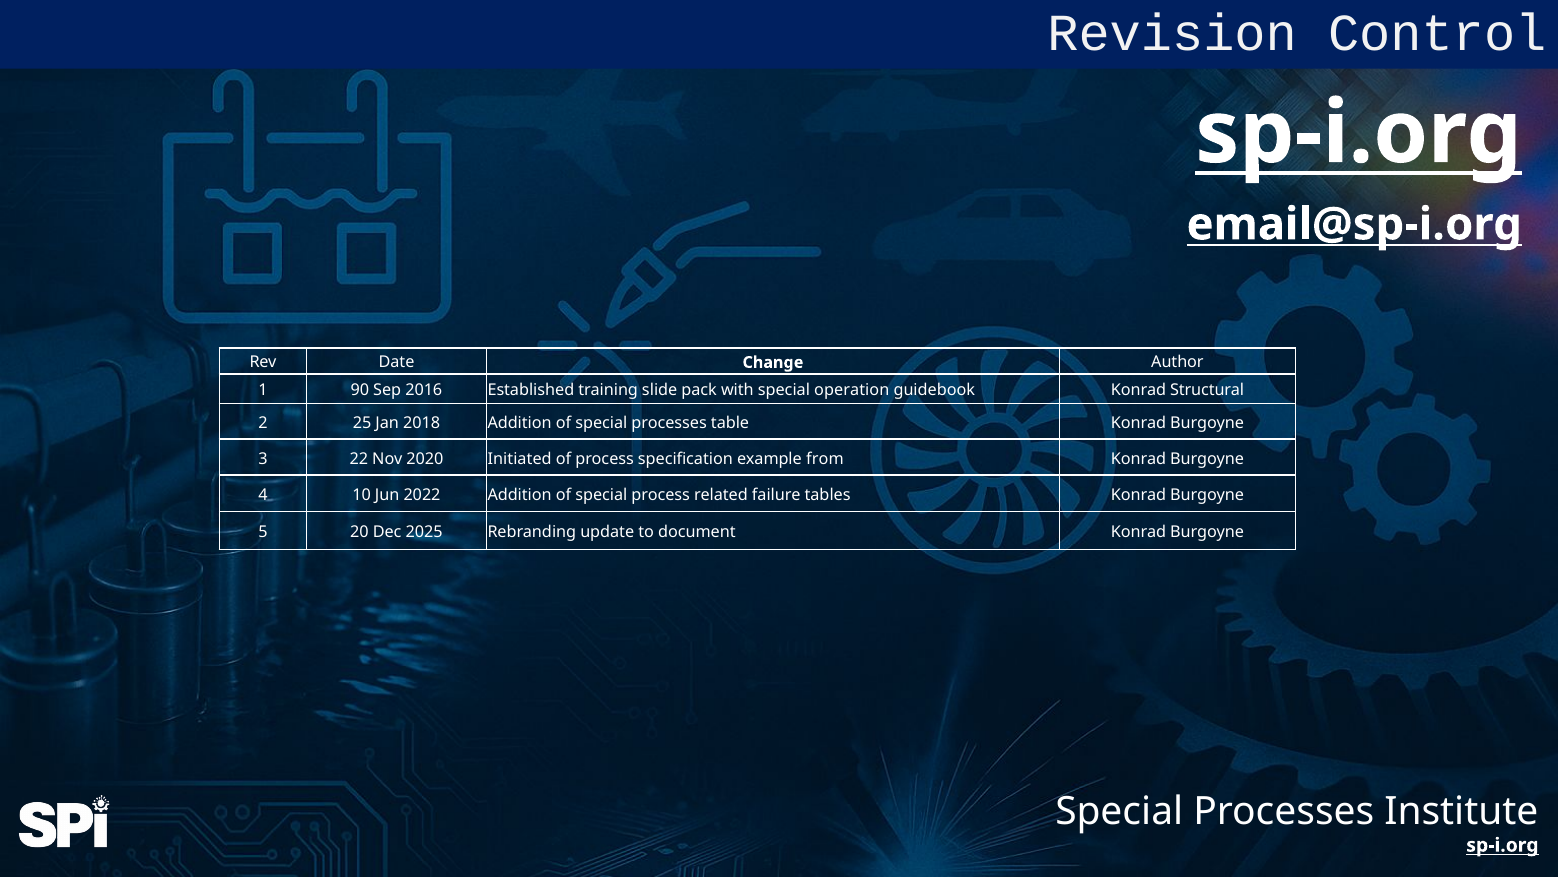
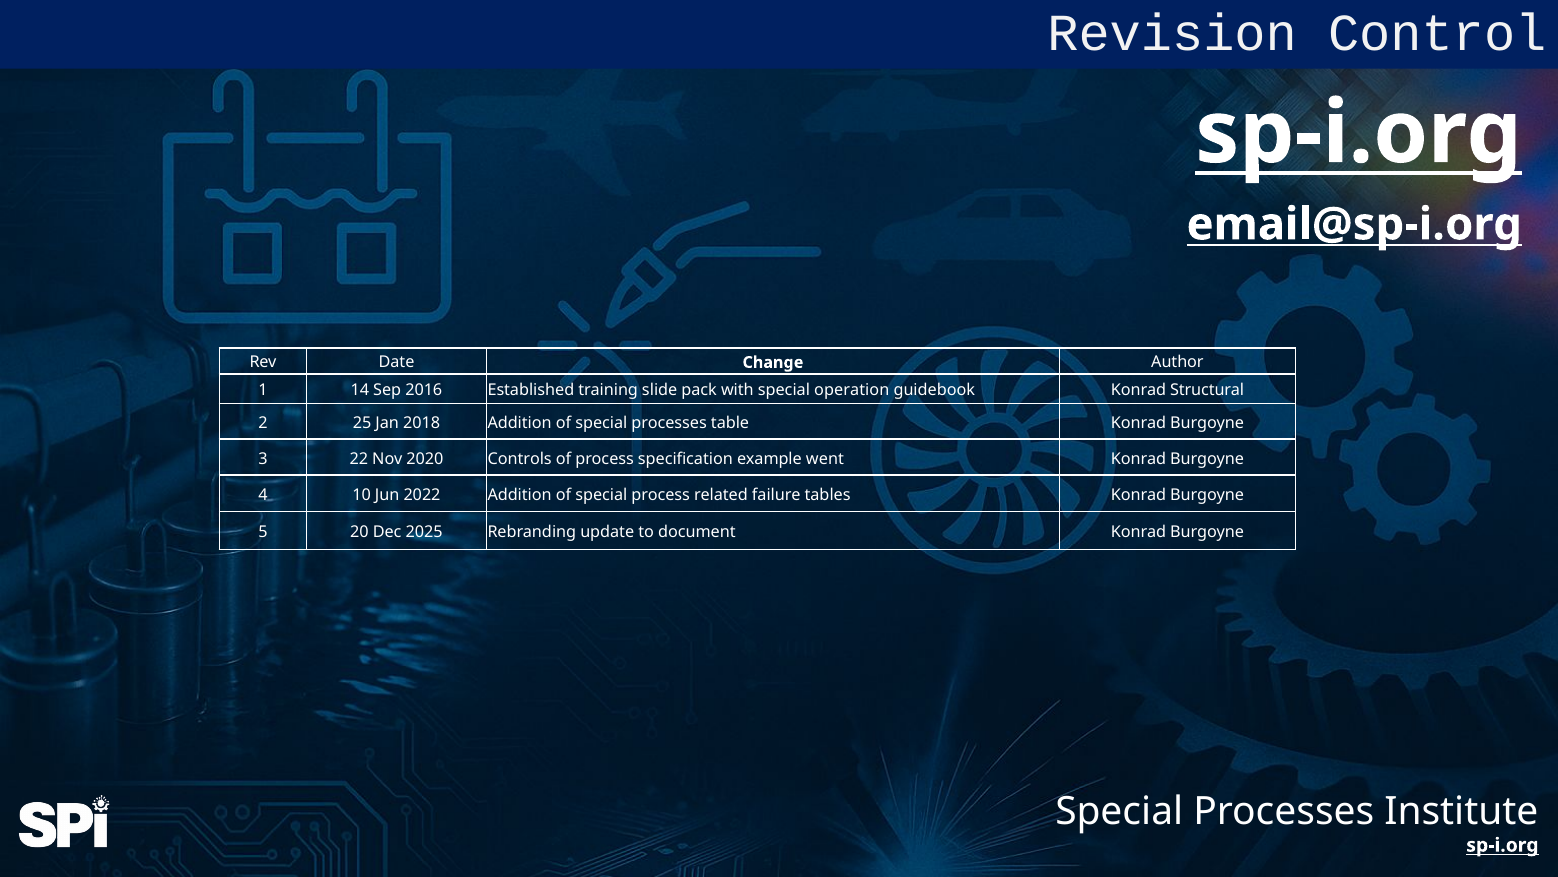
90: 90 -> 14 (360, 390)
Initiated: Initiated -> Controls (520, 458)
from: from -> went (825, 458)
